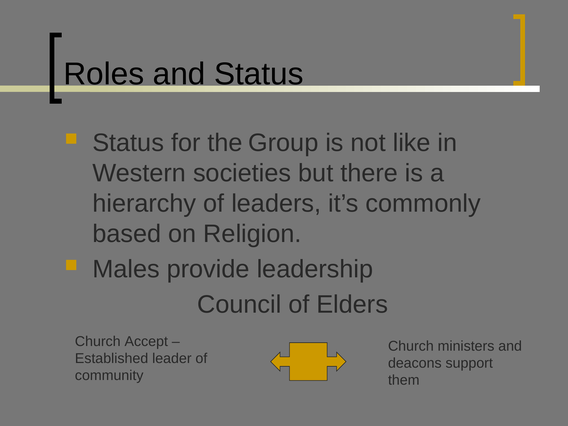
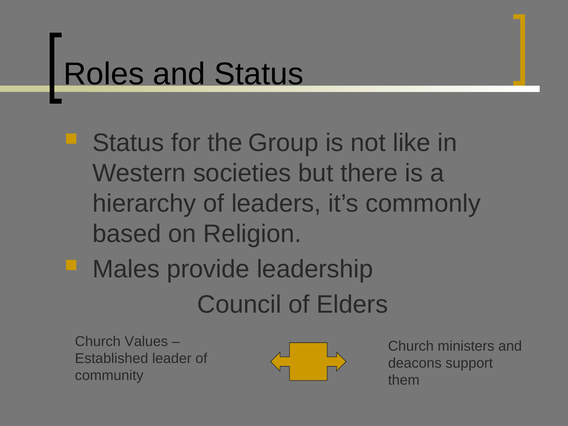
Accept: Accept -> Values (146, 342)
